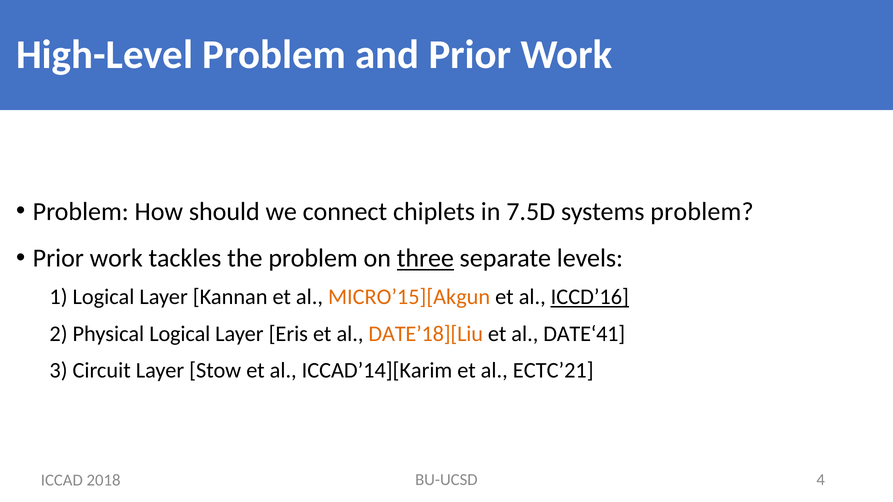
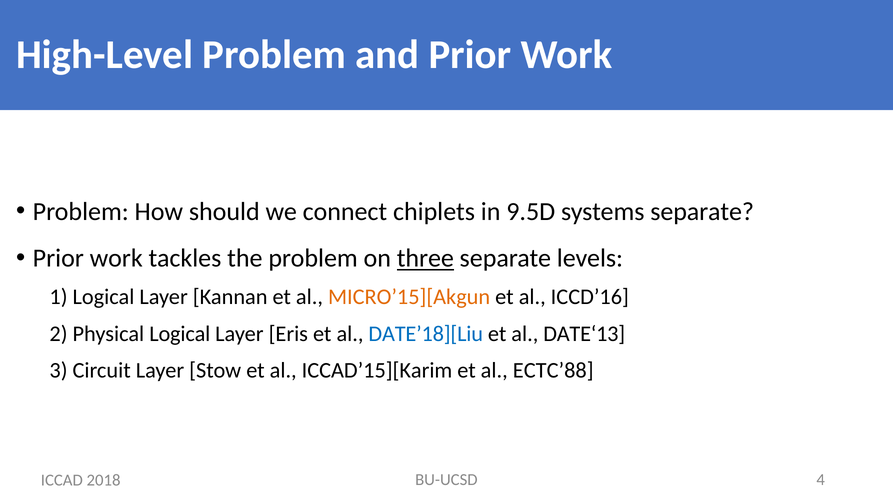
7.5D: 7.5D -> 9.5D (531, 212)
systems problem: problem -> separate (702, 212)
ICCD’16 underline: present -> none (590, 297)
DATE’18][Liu colour: orange -> blue (426, 334)
DATE‘41: DATE‘41 -> DATE‘13 (584, 334)
ICCAD’14][Karim: ICCAD’14][Karim -> ICCAD’15][Karim (377, 371)
ECTC’21: ECTC’21 -> ECTC’88 (553, 371)
